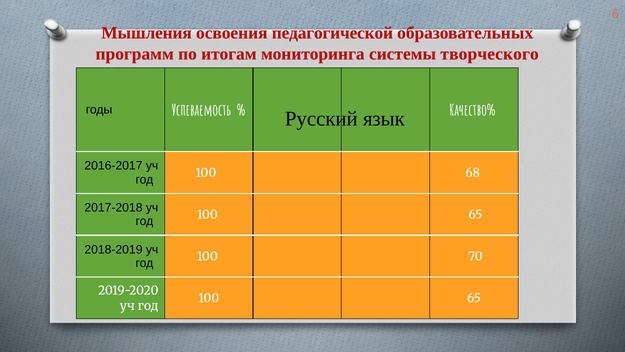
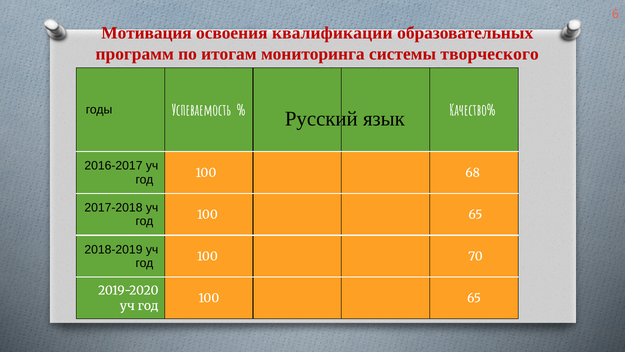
Мышления: Мышления -> Мотивация (147, 33)
педагогической: педагогической -> квалификации (332, 33)
